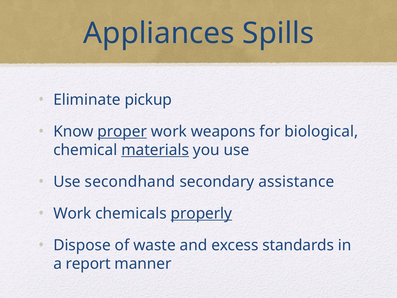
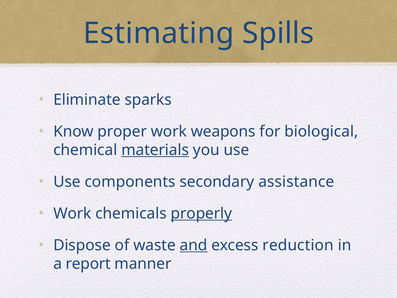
Appliances: Appliances -> Estimating (159, 33)
pickup: pickup -> sparks (148, 100)
proper underline: present -> none (122, 131)
secondhand: secondhand -> components (130, 182)
and underline: none -> present (194, 245)
standards: standards -> reduction (298, 245)
